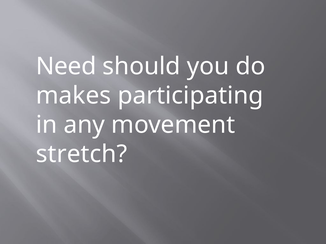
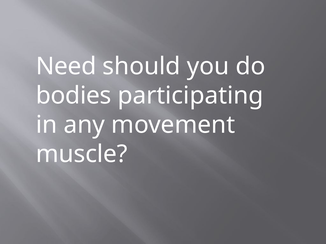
makes: makes -> bodies (74, 96)
stretch: stretch -> muscle (82, 154)
